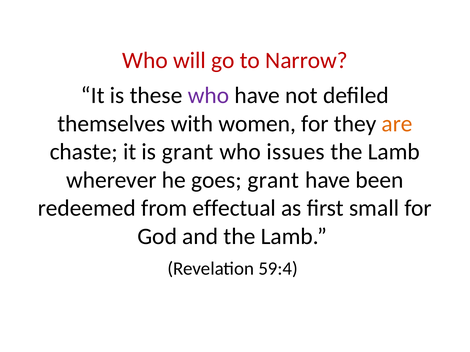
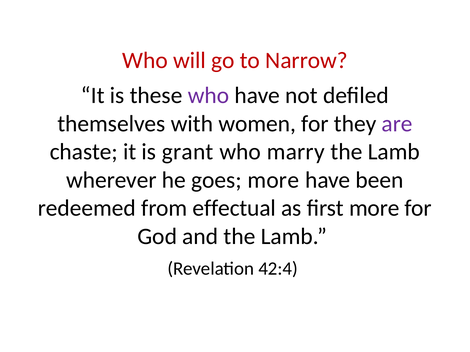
are colour: orange -> purple (397, 124)
issues: issues -> marry (296, 152)
goes grant: grant -> more (273, 180)
first small: small -> more (374, 208)
59:4: 59:4 -> 42:4 (278, 269)
